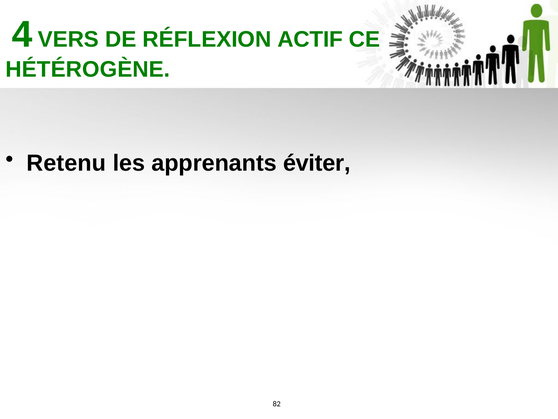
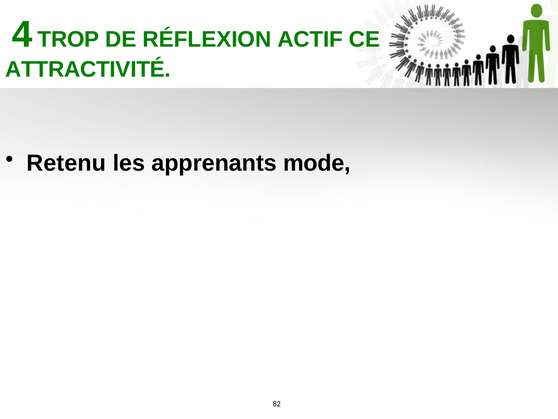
VERS: VERS -> TROP (68, 39)
HÉTÉROGÈNE: HÉTÉROGÈNE -> ATTRACTIVITÉ (88, 69)
éviter: éviter -> mode (317, 163)
